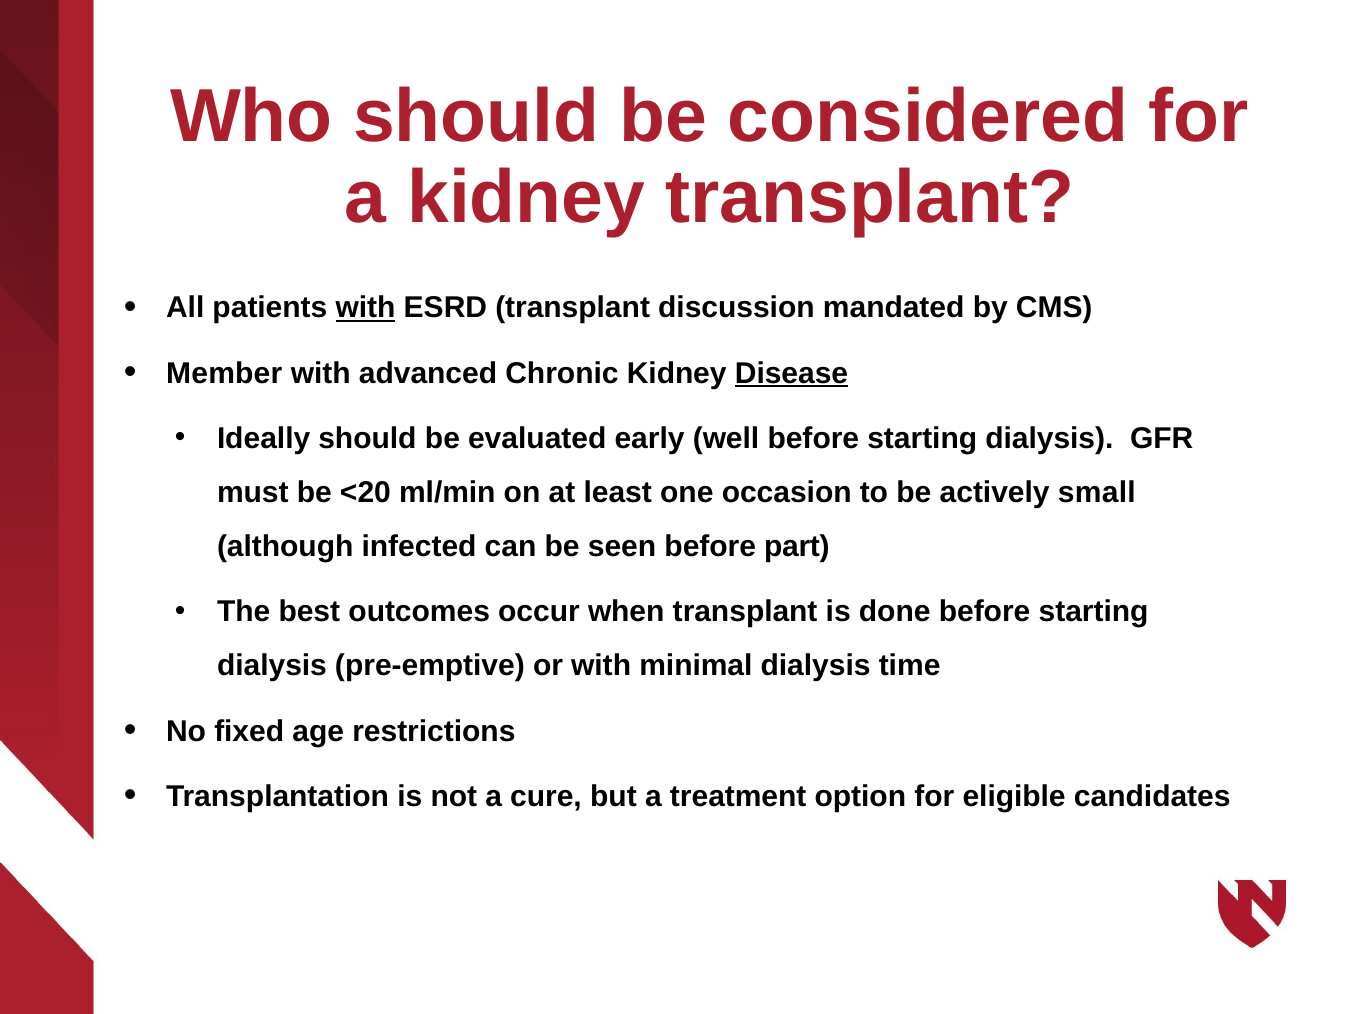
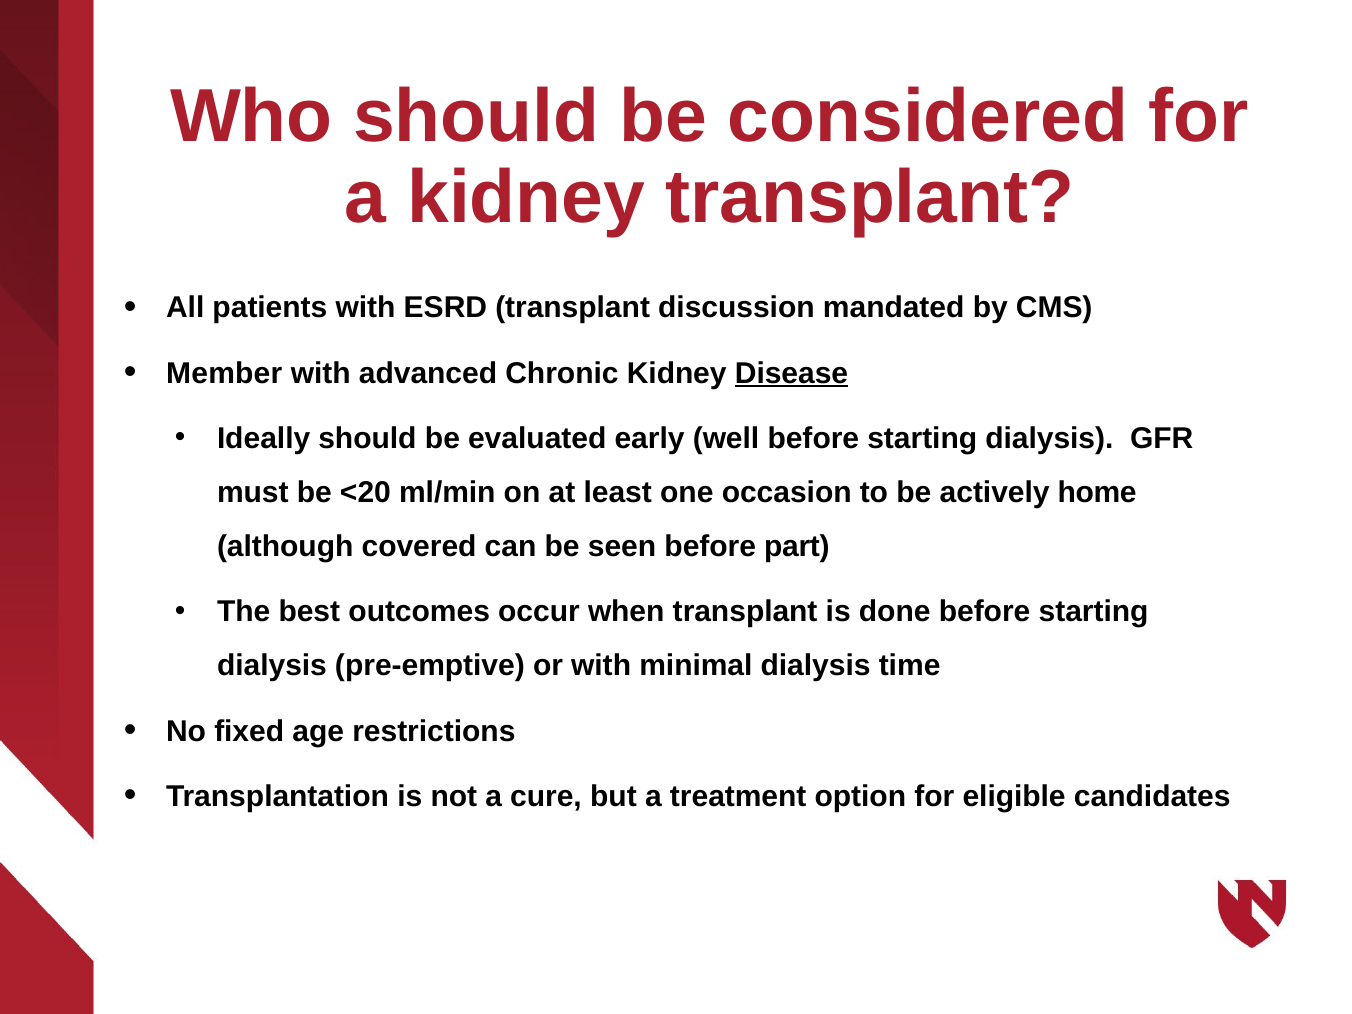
with underline: present -> none (366, 308)
small: small -> home (1097, 493)
infected: infected -> covered (419, 547)
